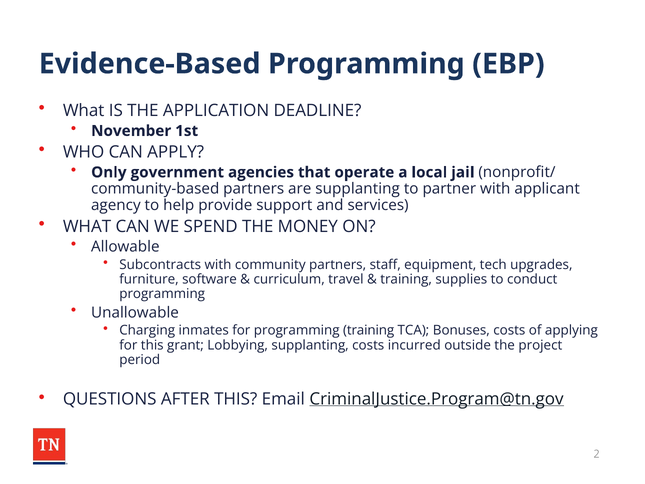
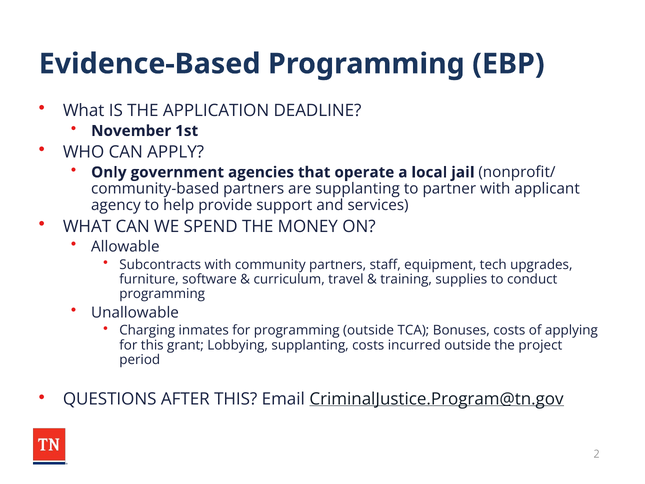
programming training: training -> outside (369, 330)
